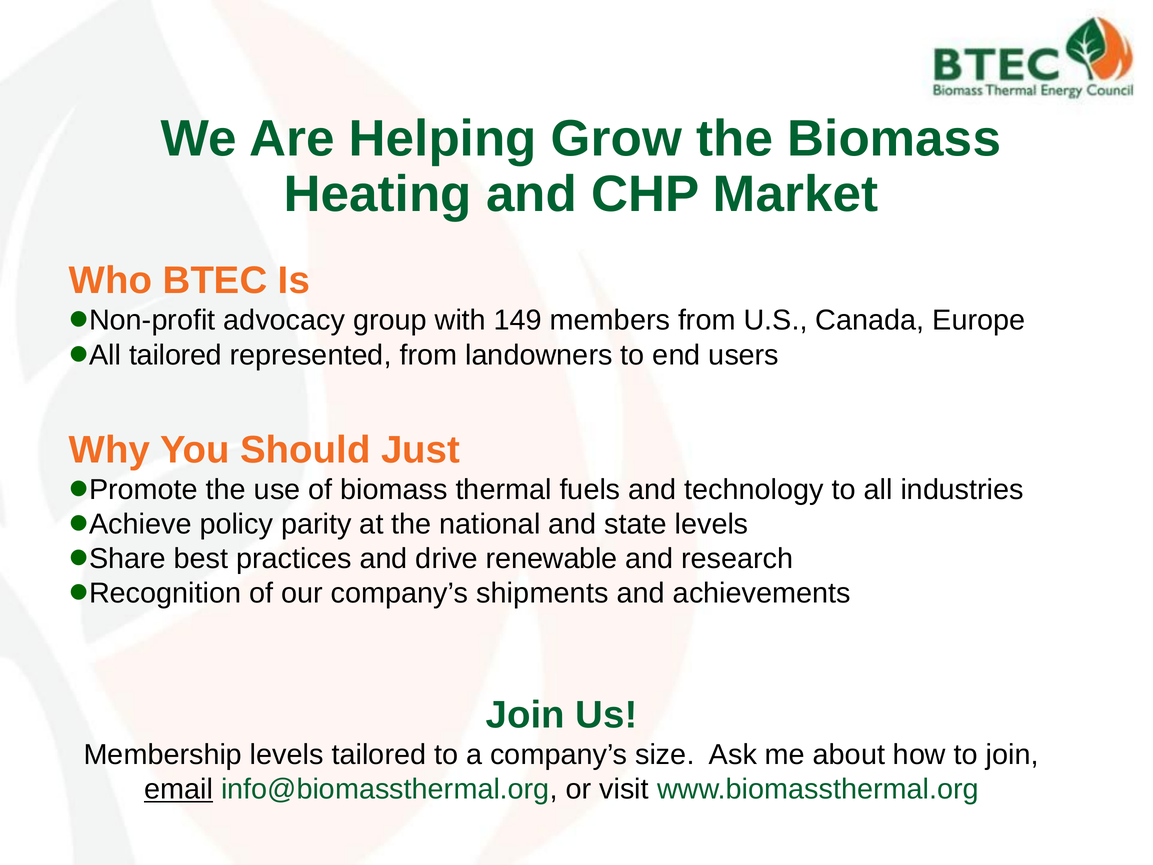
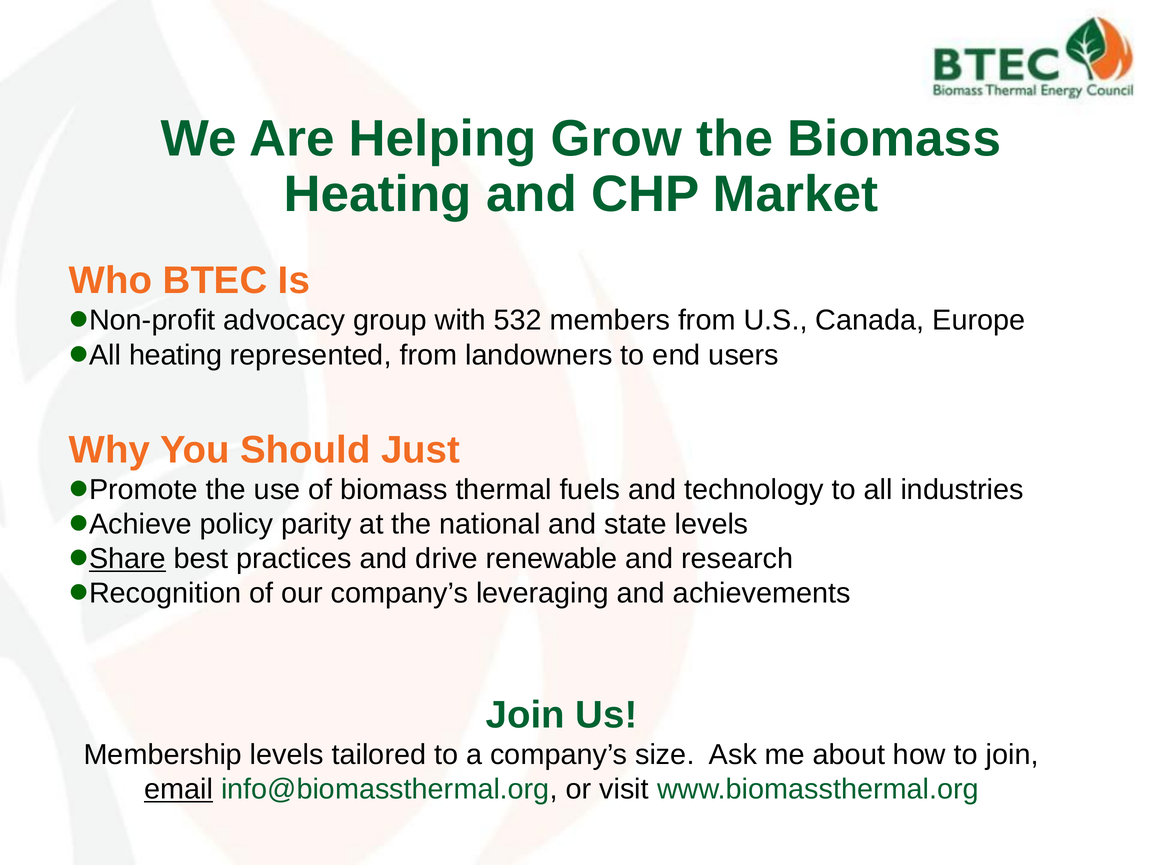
149: 149 -> 532 (518, 320)
All tailored: tailored -> heating (176, 355)
Share underline: none -> present (128, 559)
shipments: shipments -> leveraging (542, 593)
